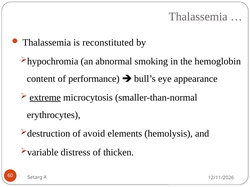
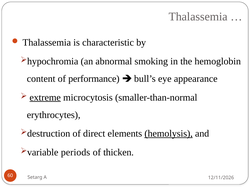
reconstituted: reconstituted -> characteristic (108, 43)
avoid: avoid -> direct (94, 134)
hemolysis underline: none -> present (169, 134)
distress: distress -> periods (75, 153)
